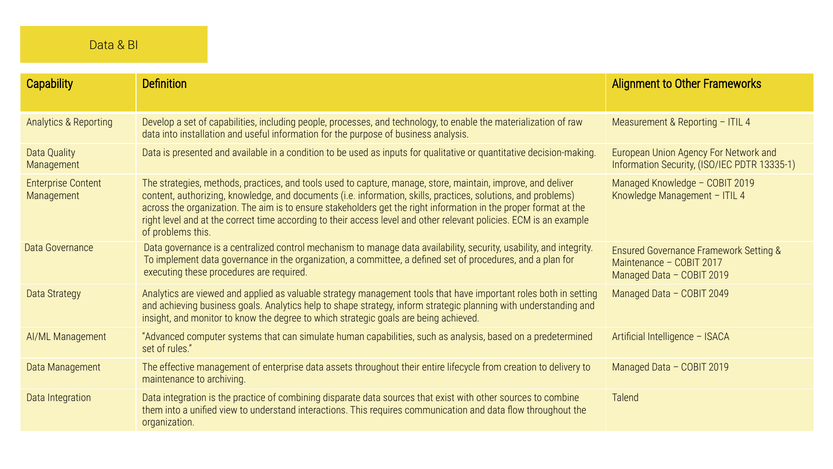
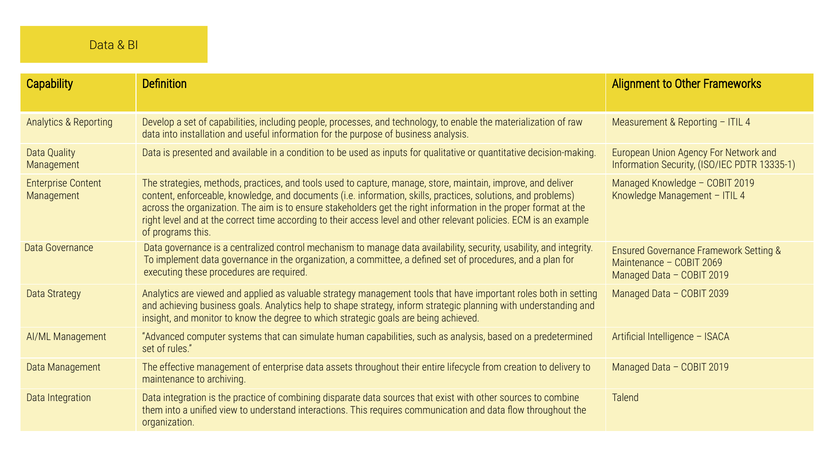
authorizing: authorizing -> enforceable (202, 196)
of problems: problems -> programs (172, 232)
2017: 2017 -> 2069 (712, 263)
2049: 2049 -> 2039 (719, 293)
